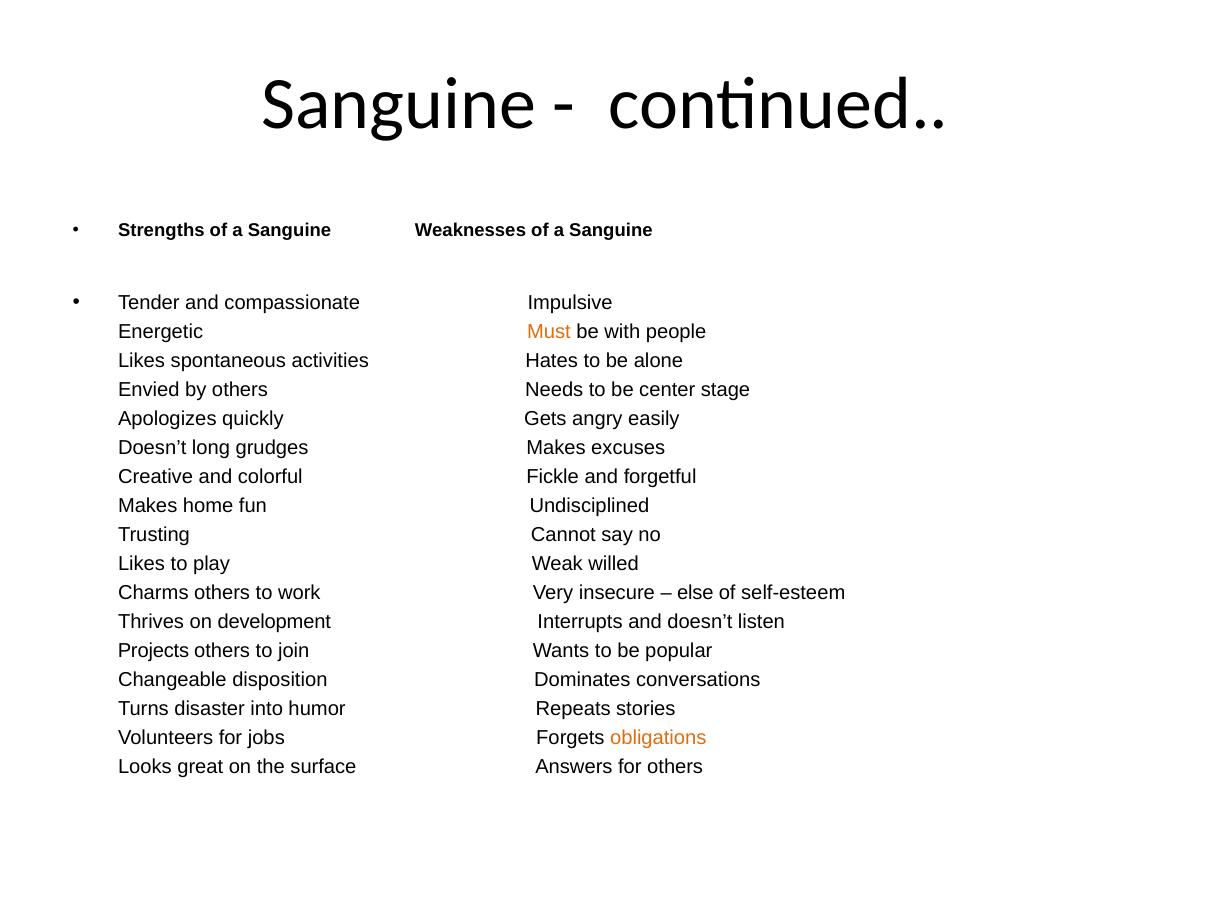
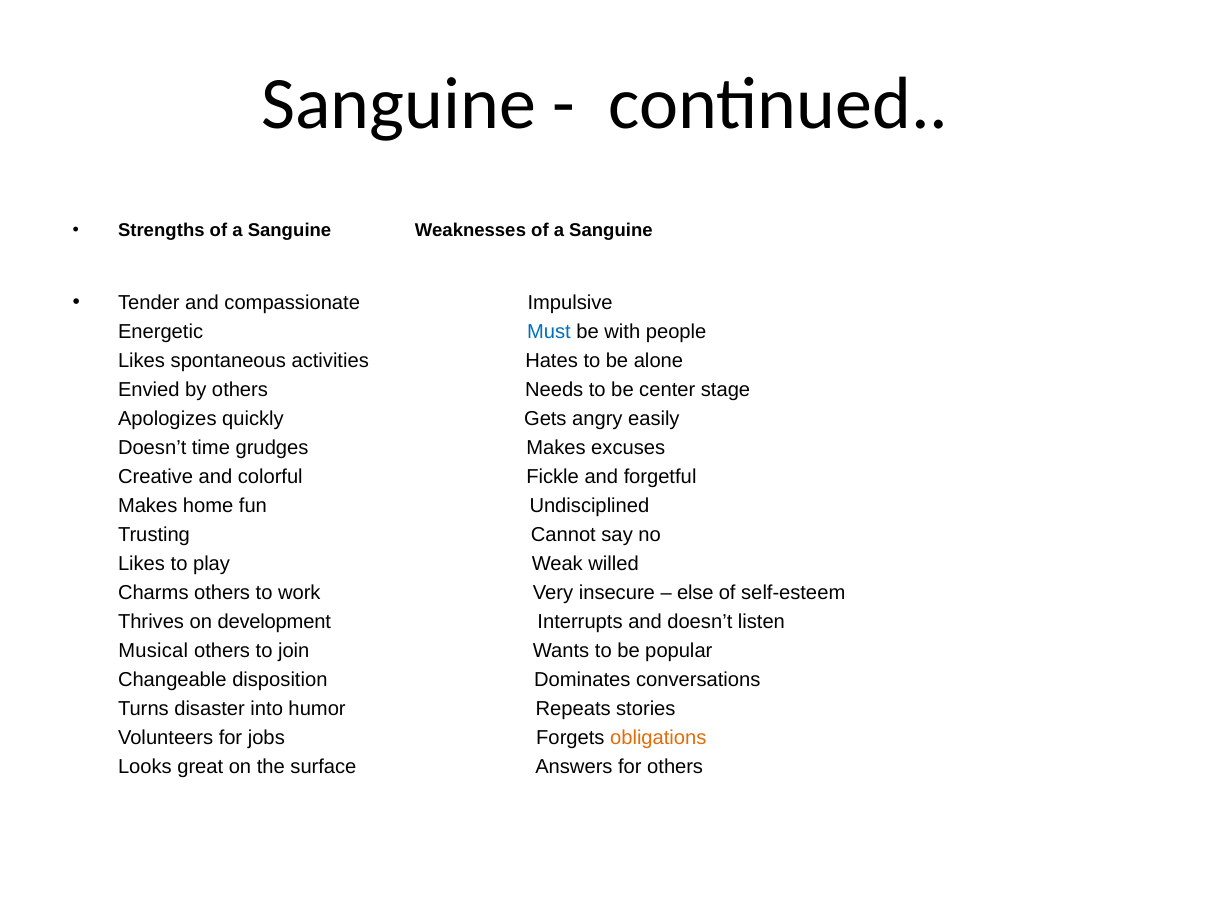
Must colour: orange -> blue (549, 332)
long: long -> time (211, 448)
Projects: Projects -> Musical (153, 651)
